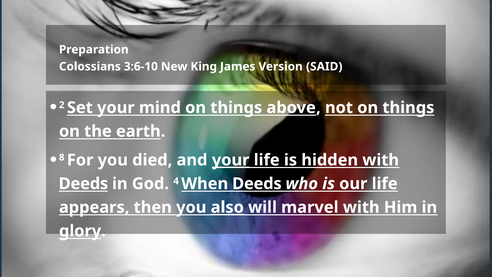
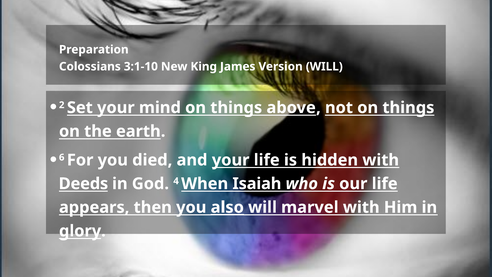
3:6-10: 3:6-10 -> 3:1-10 (141, 66)
Version SAID: SAID -> WILL (324, 66)
8: 8 -> 6 (62, 157)
your underline: present -> none (231, 160)
When Deeds: Deeds -> Isaiah (257, 184)
